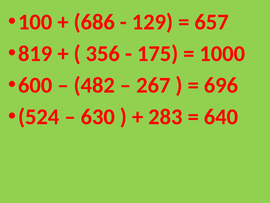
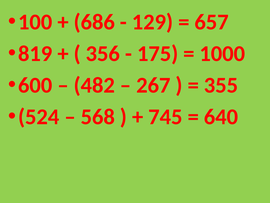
696: 696 -> 355 (221, 85)
630: 630 -> 568 (98, 116)
283: 283 -> 745 (165, 116)
